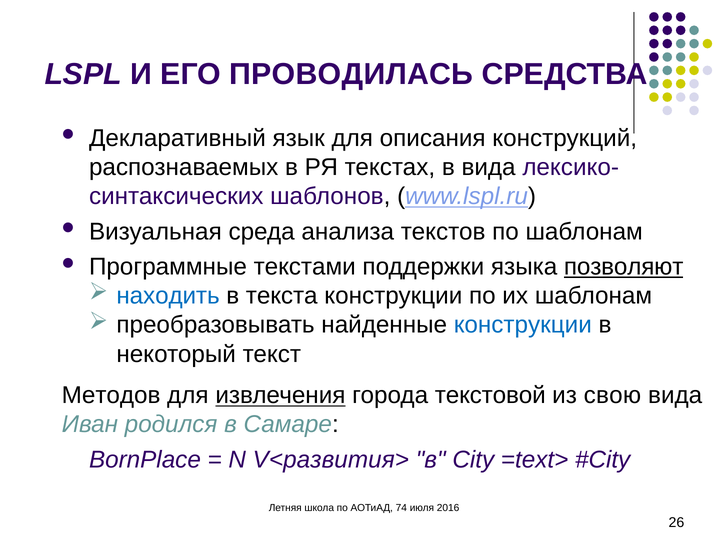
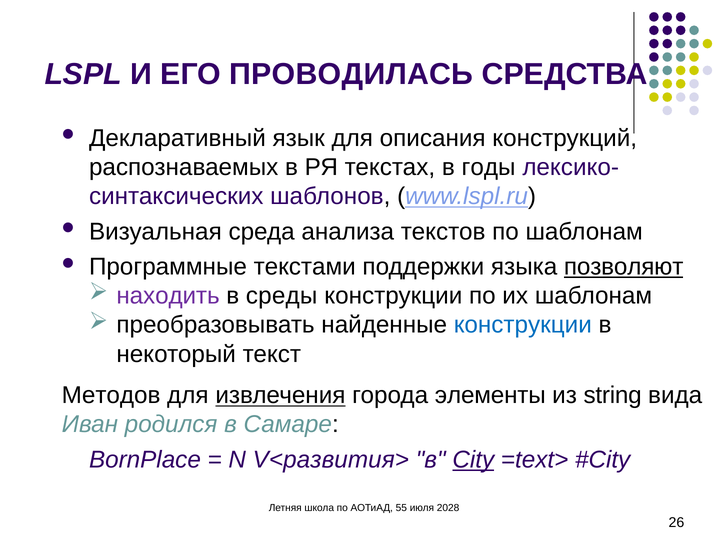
в вида: вида -> годы (489, 167)
находить colour: blue -> purple (168, 296)
текста: текста -> среды (282, 296)
текстовой: текстовой -> элементы (490, 395)
свою: свою -> string (613, 395)
City underline: none -> present (473, 460)
74: 74 -> 55 (401, 508)
2016: 2016 -> 2028 (448, 508)
